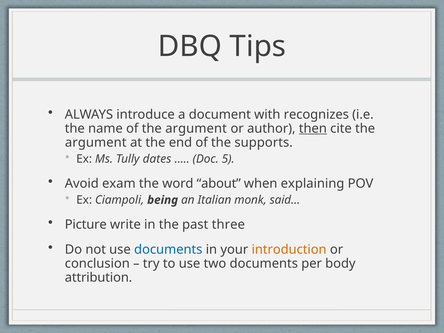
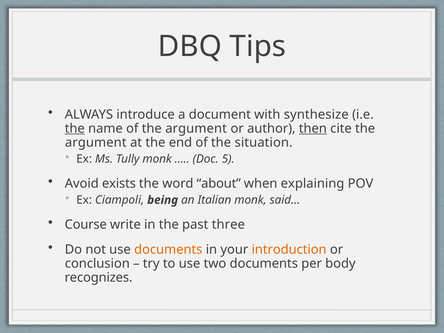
recognizes: recognizes -> synthesize (316, 115)
the underline: none -> present (75, 128)
supports: supports -> situation (264, 142)
Tully dates: dates -> monk (157, 159)
exam: exam -> exists (119, 184)
Picture: Picture -> Course (86, 225)
documents colour: blue -> orange (168, 250)
attribution: attribution -> recognizes (99, 278)
